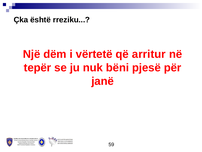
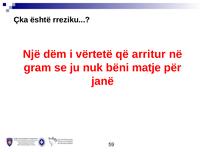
tepër: tepër -> gram (37, 68)
pjesë: pjesë -> matje (146, 68)
